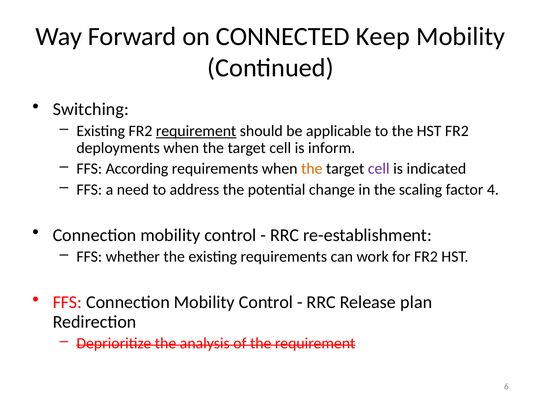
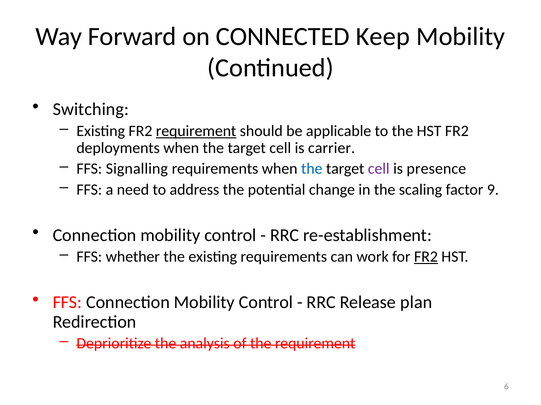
inform: inform -> carrier (332, 148)
According: According -> Signalling (137, 169)
the colour: orange -> blue (312, 169)
indicated: indicated -> presence (436, 169)
4: 4 -> 9 (493, 190)
FR2 underline: none -> present (426, 257)
